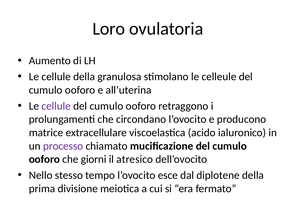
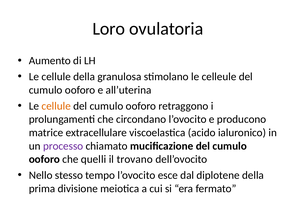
cellule colour: purple -> orange (56, 106)
giorni: giorni -> quelli (94, 159)
atresico: atresico -> trovano (135, 159)
